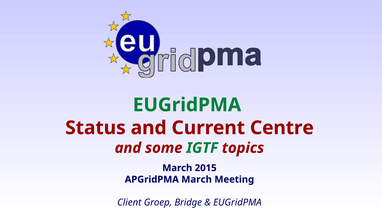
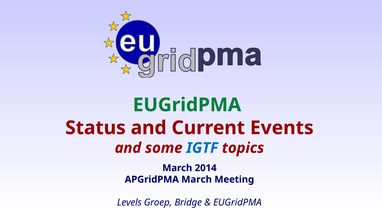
Centre: Centre -> Events (282, 128)
IGTF colour: green -> blue (202, 148)
2015: 2015 -> 2014 (206, 168)
Client: Client -> Levels (129, 202)
